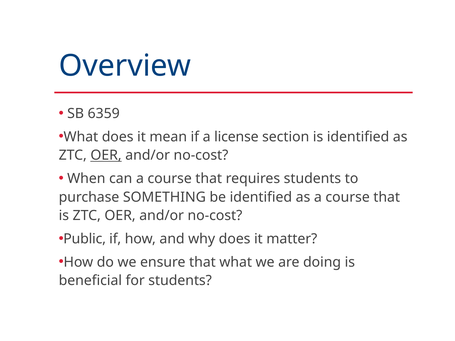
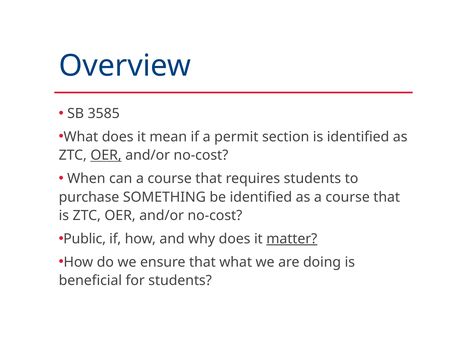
6359: 6359 -> 3585 (104, 114)
license: license -> permit (236, 137)
matter underline: none -> present (292, 239)
